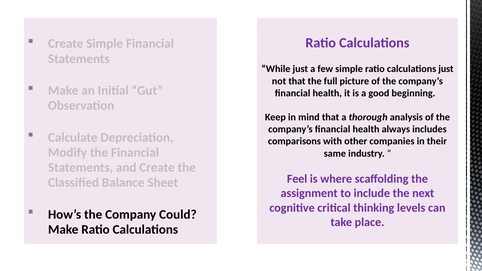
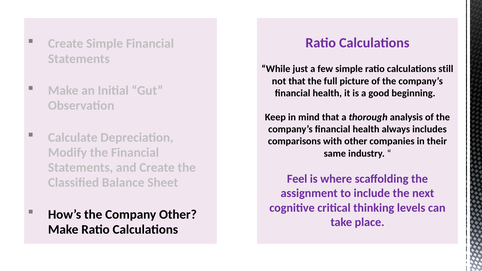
calculations just: just -> still (446, 69)
Company Could: Could -> Other (178, 215)
